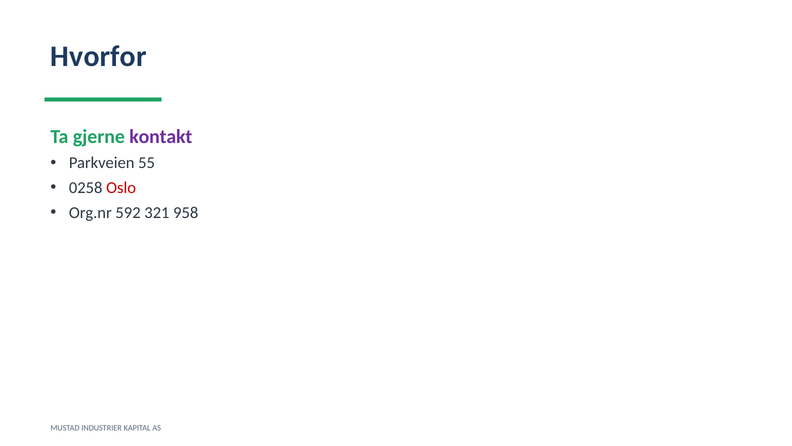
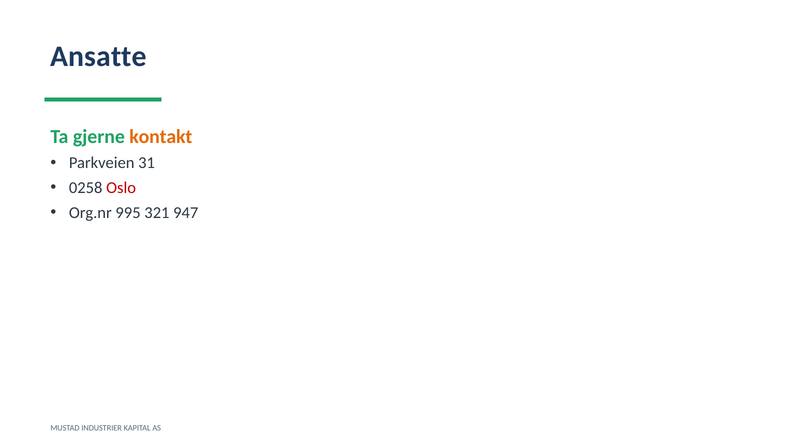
Hvorfor: Hvorfor -> Ansatte (99, 57)
kontakt colour: purple -> orange (161, 136)
55: 55 -> 31 (147, 163)
592: 592 -> 995 (128, 212)
958: 958 -> 947 (186, 212)
